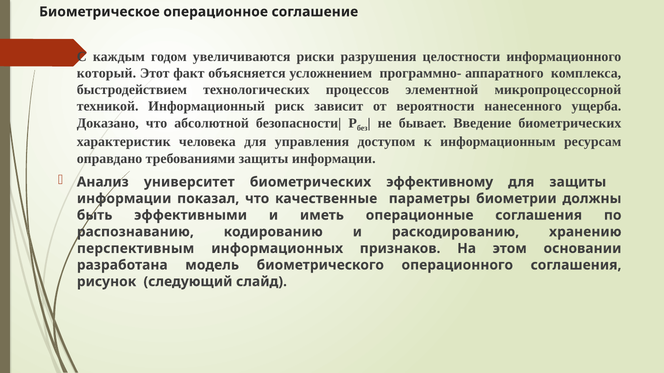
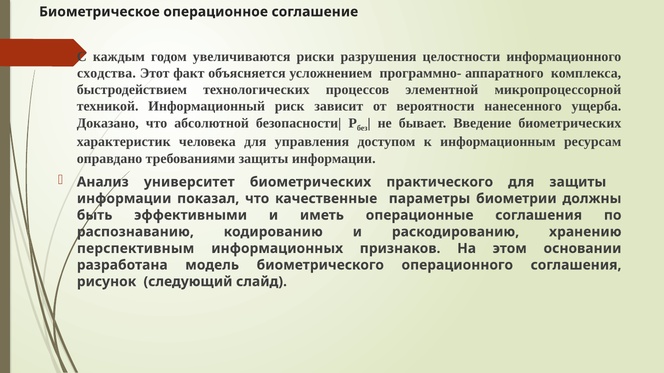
который: который -> сходства (106, 73)
эффективному: эффективному -> практического (440, 182)
